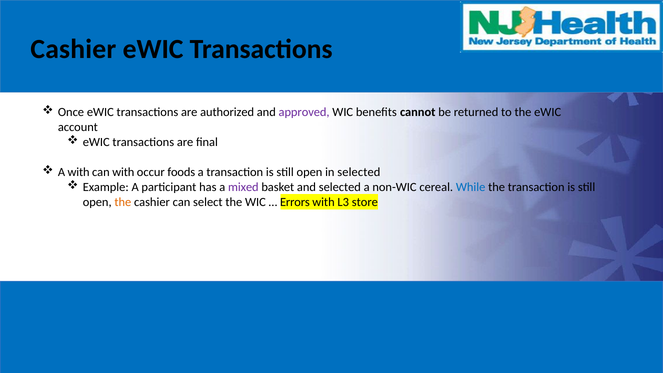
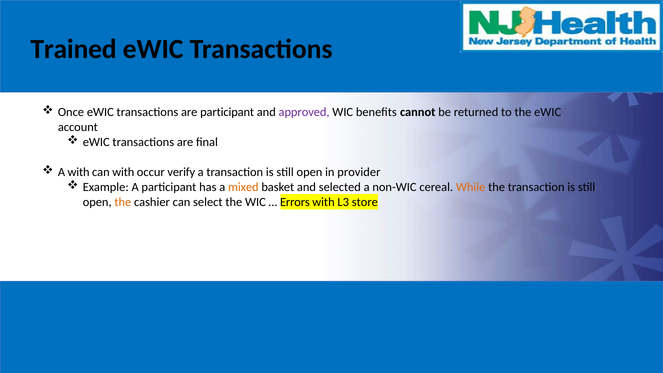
Cashier: Cashier -> Trained (74, 49)
are authorized: authorized -> participant (227, 112)
foods: foods -> verify (181, 172)
in selected: selected -> provider (359, 172)
mixed colour: purple -> orange (243, 187)
While colour: blue -> orange (471, 187)
